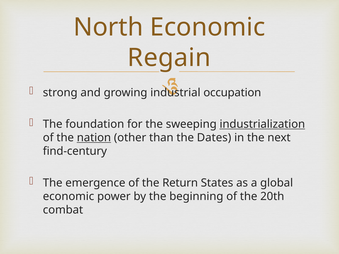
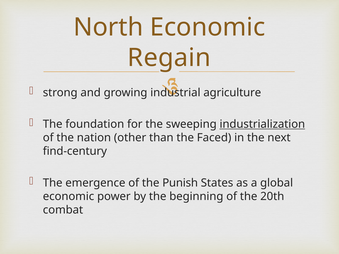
occupation: occupation -> agriculture (232, 93)
nation underline: present -> none (94, 138)
Dates: Dates -> Faced (214, 138)
Return: Return -> Punish (180, 183)
